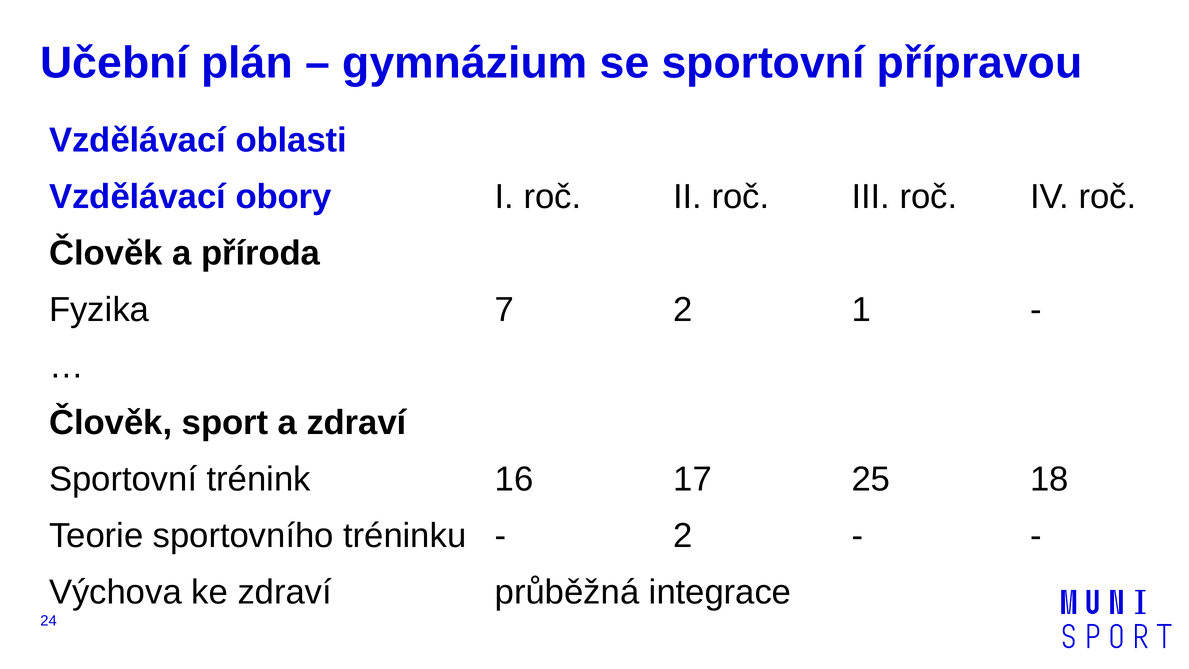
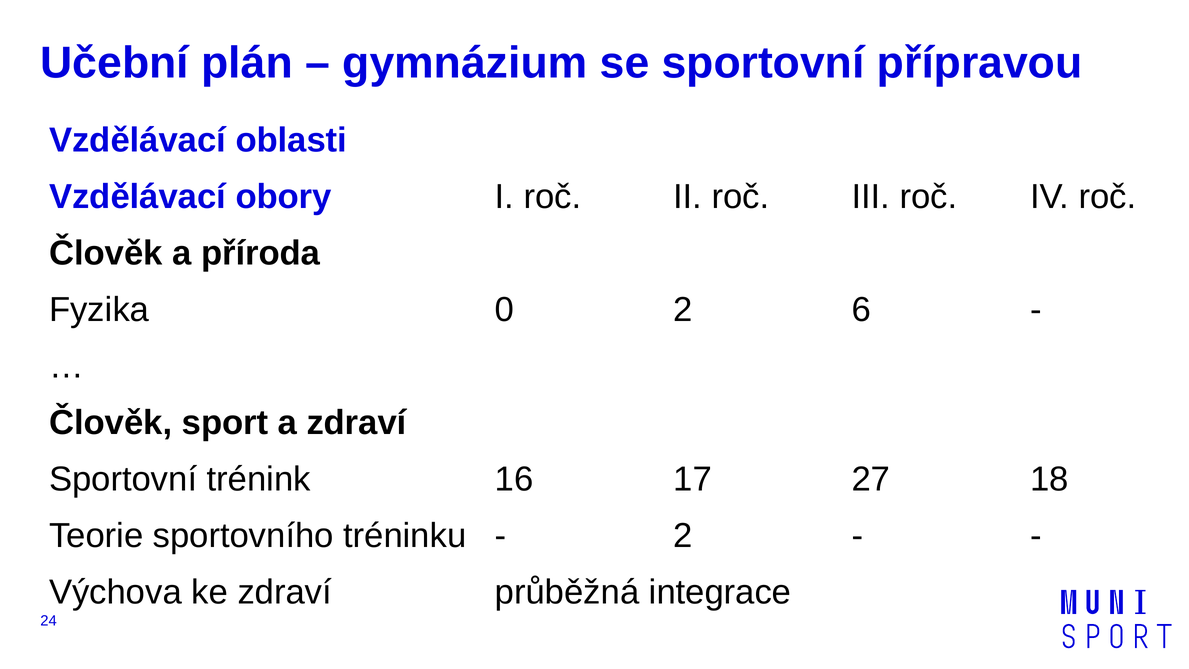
7: 7 -> 0 (505, 309)
1: 1 -> 6 (861, 309)
25: 25 -> 27 (871, 479)
